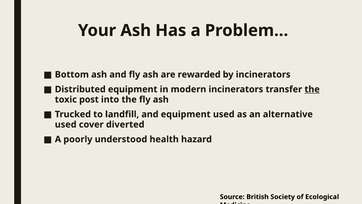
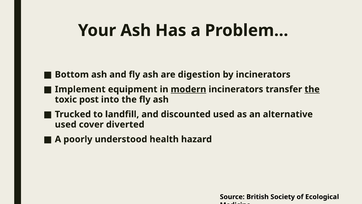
rewarded: rewarded -> digestion (199, 74)
Distributed: Distributed -> Implement (80, 89)
modern underline: none -> present (188, 89)
and equipment: equipment -> discounted (186, 114)
